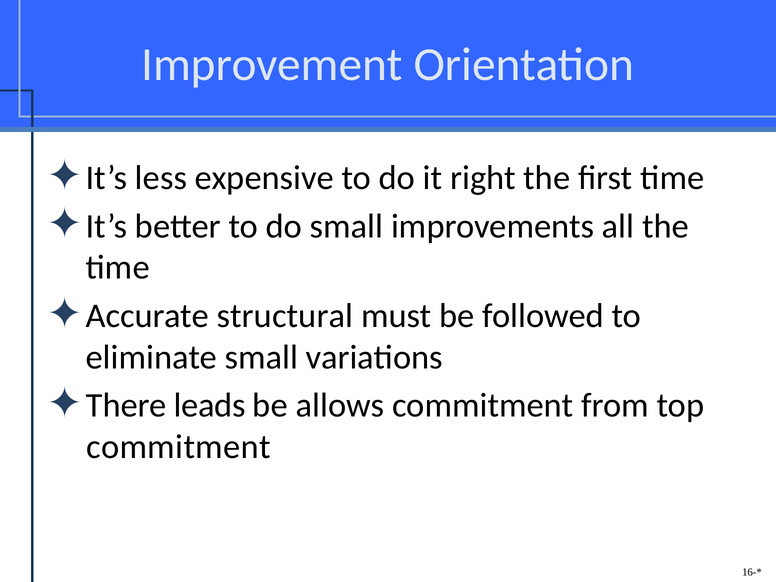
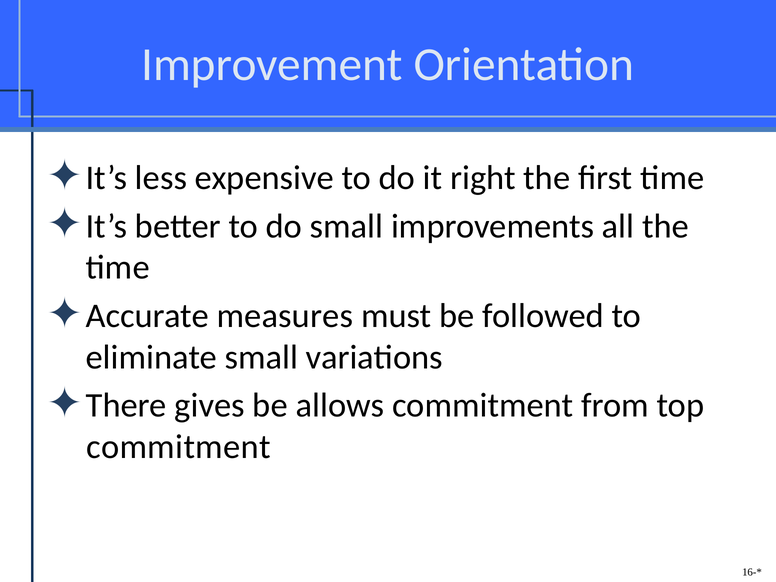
structural: structural -> measures (285, 316)
leads: leads -> gives (210, 406)
